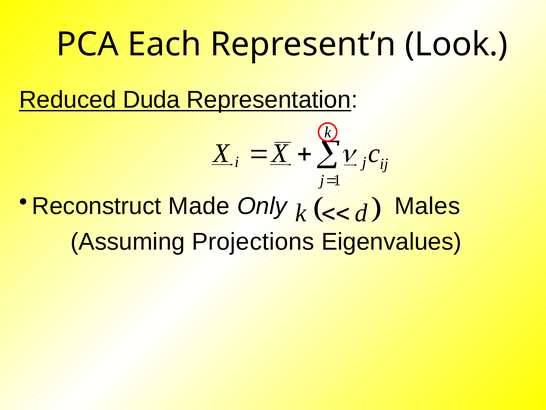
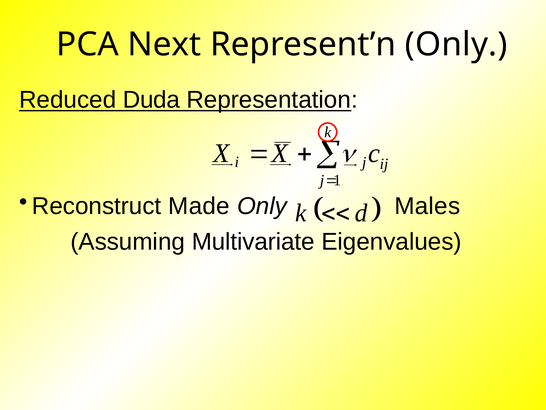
Each: Each -> Next (164, 44)
Represent’n Look: Look -> Only (456, 44)
Projections: Projections -> Multivariate (253, 241)
